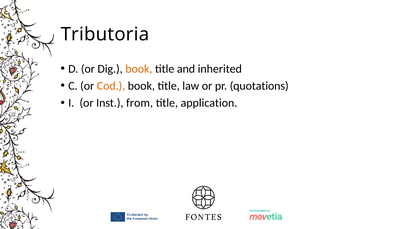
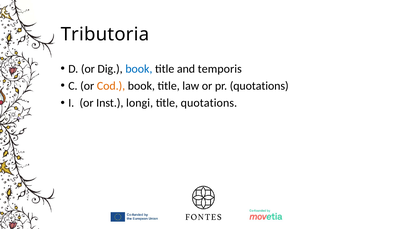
book colour: orange -> blue (139, 69)
inherited: inherited -> temporis (220, 69)
from: from -> longi (140, 103)
title application: application -> quotations (209, 103)
